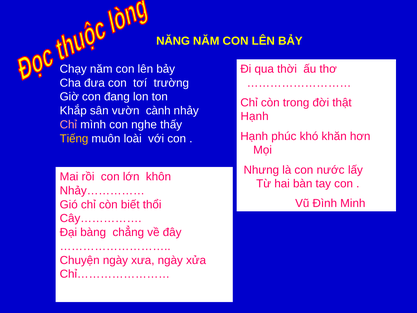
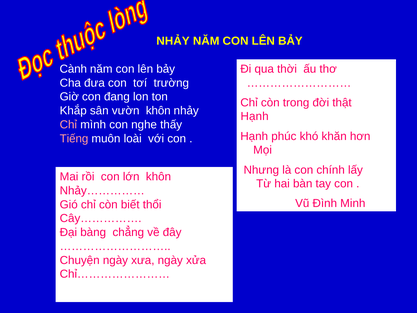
NĂNG: NĂNG -> NHẢY (173, 41)
Chạy: Chạy -> Cành (73, 69)
vườn cành: cành -> khôn (158, 111)
Tiếng colour: yellow -> pink (74, 138)
nước: nước -> chính (331, 170)
